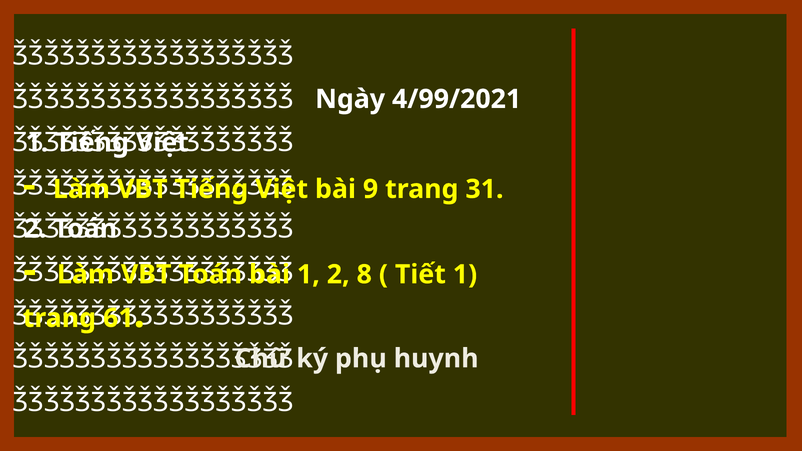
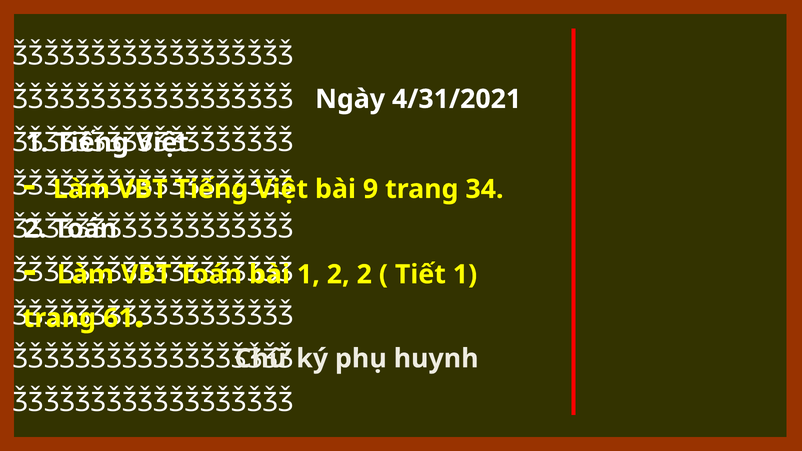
4/99/2021: 4/99/2021 -> 4/31/2021 (457, 99)
31: 31 -> 34 (484, 189)
2 8: 8 -> 2 (364, 275)
